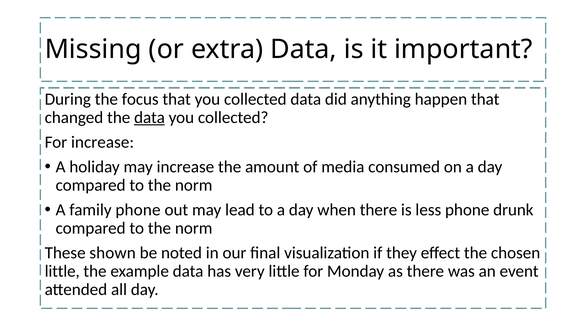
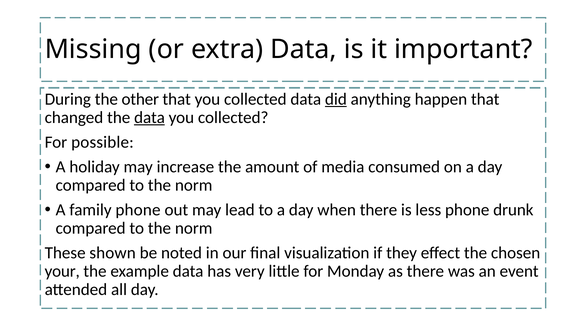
focus: focus -> other (140, 99)
did underline: none -> present (336, 99)
For increase: increase -> possible (102, 142)
little: little -> your (62, 271)
